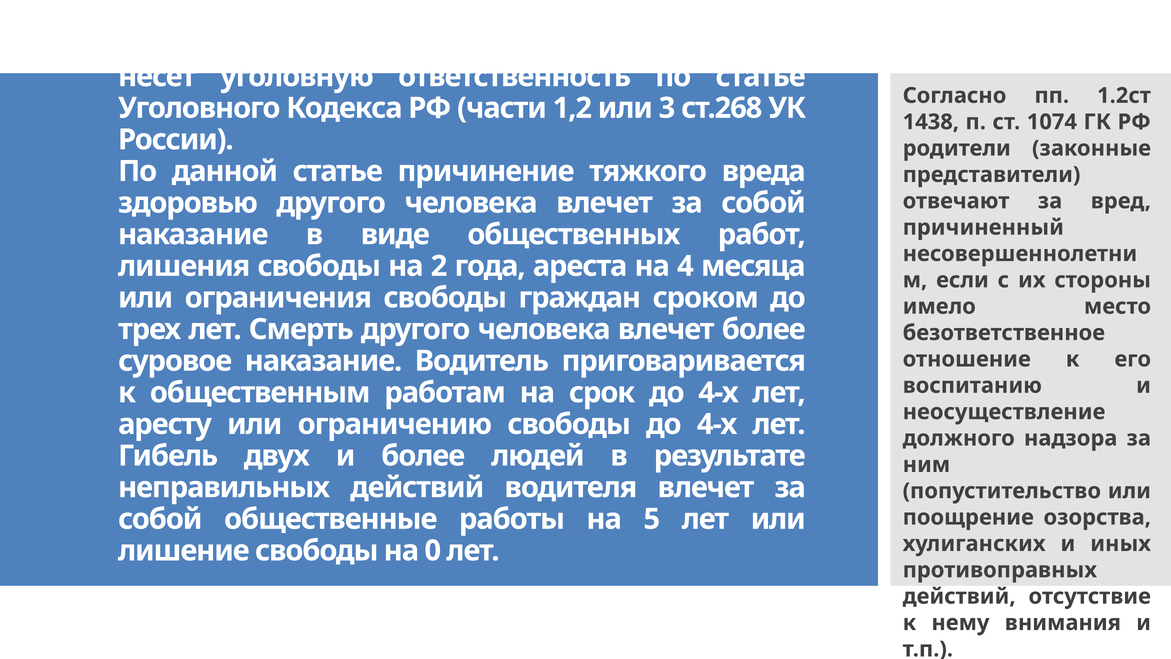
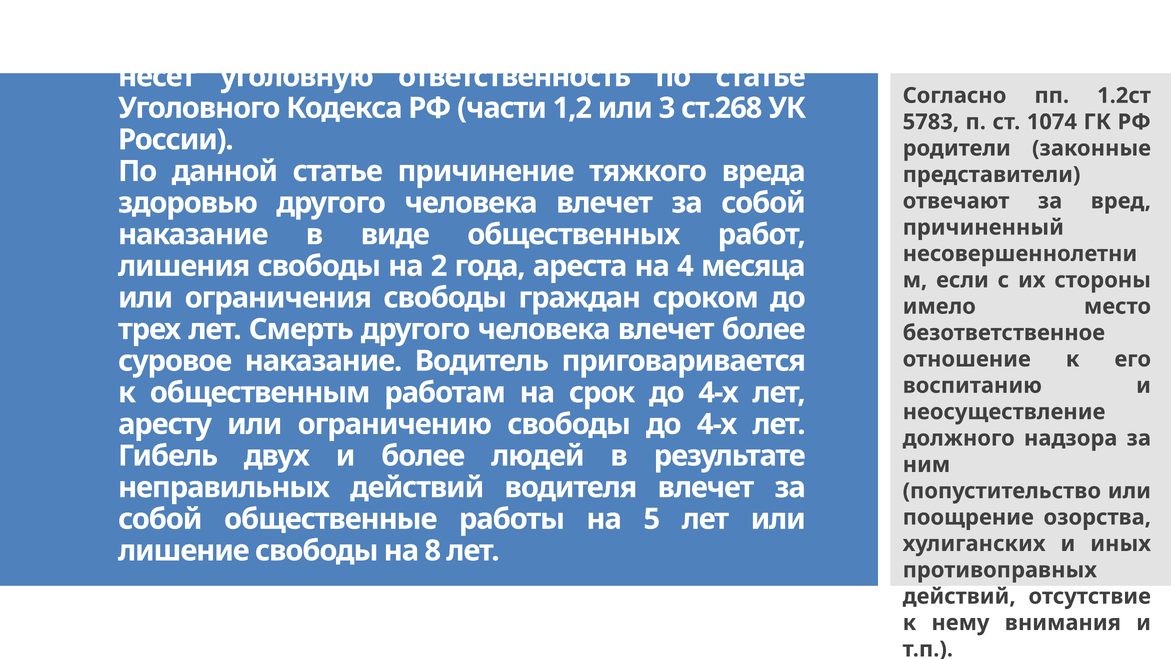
1438: 1438 -> 5783 (931, 122)
0: 0 -> 8 (433, 550)
